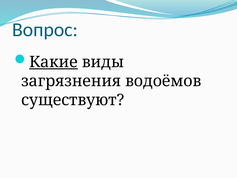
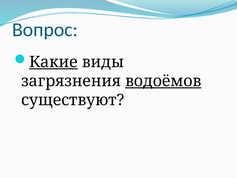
водоёмов underline: none -> present (163, 81)
